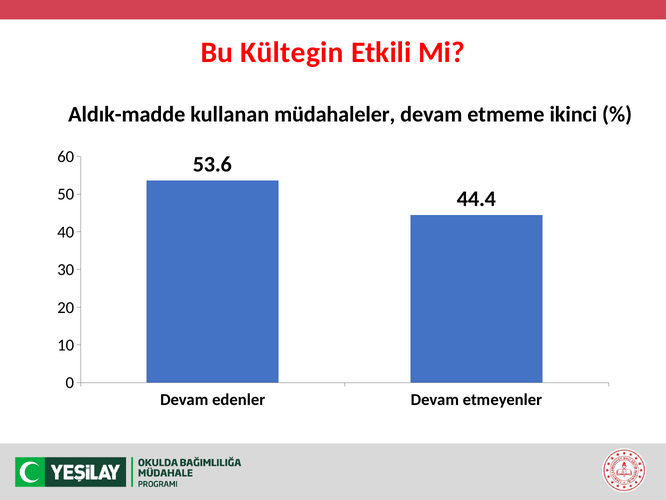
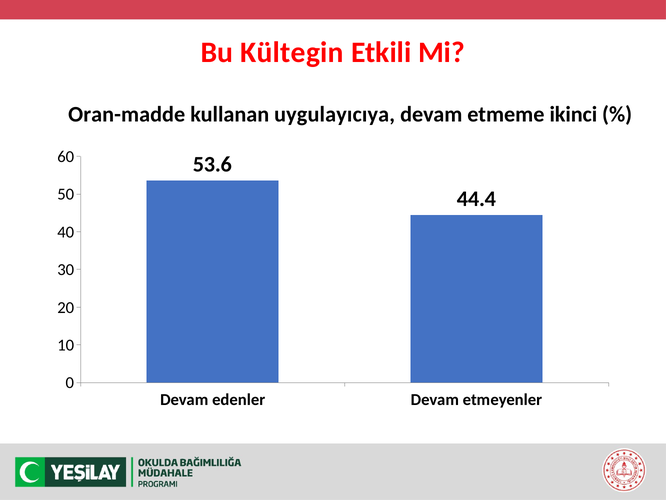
Aldık-madde: Aldık-madde -> Oran-madde (127, 114)
müdahaleler: müdahaleler -> uygulayıcıya (335, 114)
